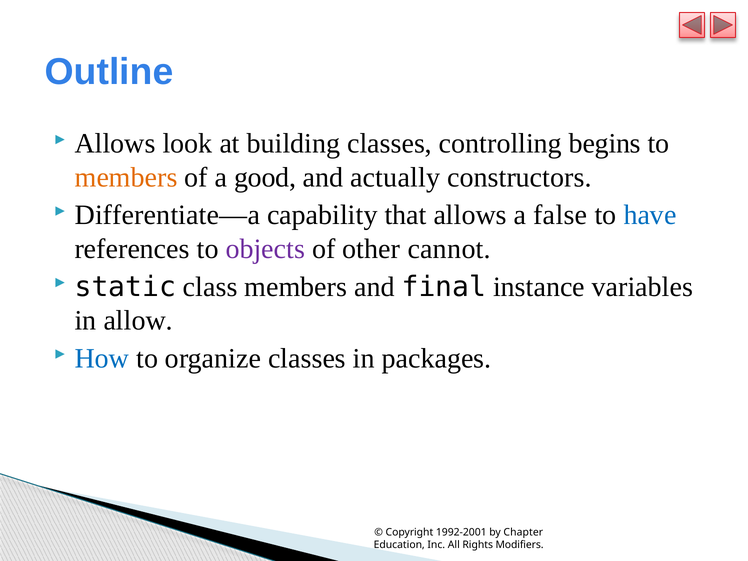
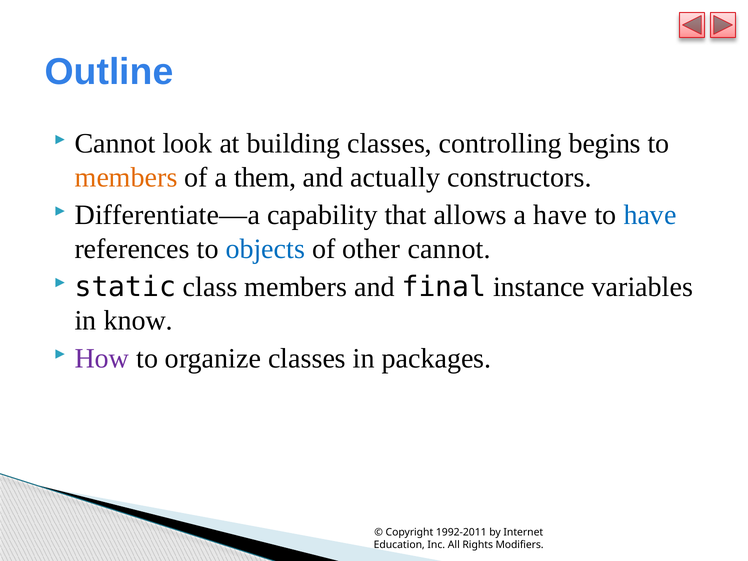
Allows: Allows -> Cannot (115, 144)
good: good -> them (265, 177)
a false: false -> have (560, 215)
objects colour: purple -> blue (265, 249)
allow: allow -> know (138, 320)
How colour: blue -> purple (102, 358)
1992-2001: 1992-2001 -> 1992-2011 (461, 532)
Chapter: Chapter -> Internet (523, 532)
